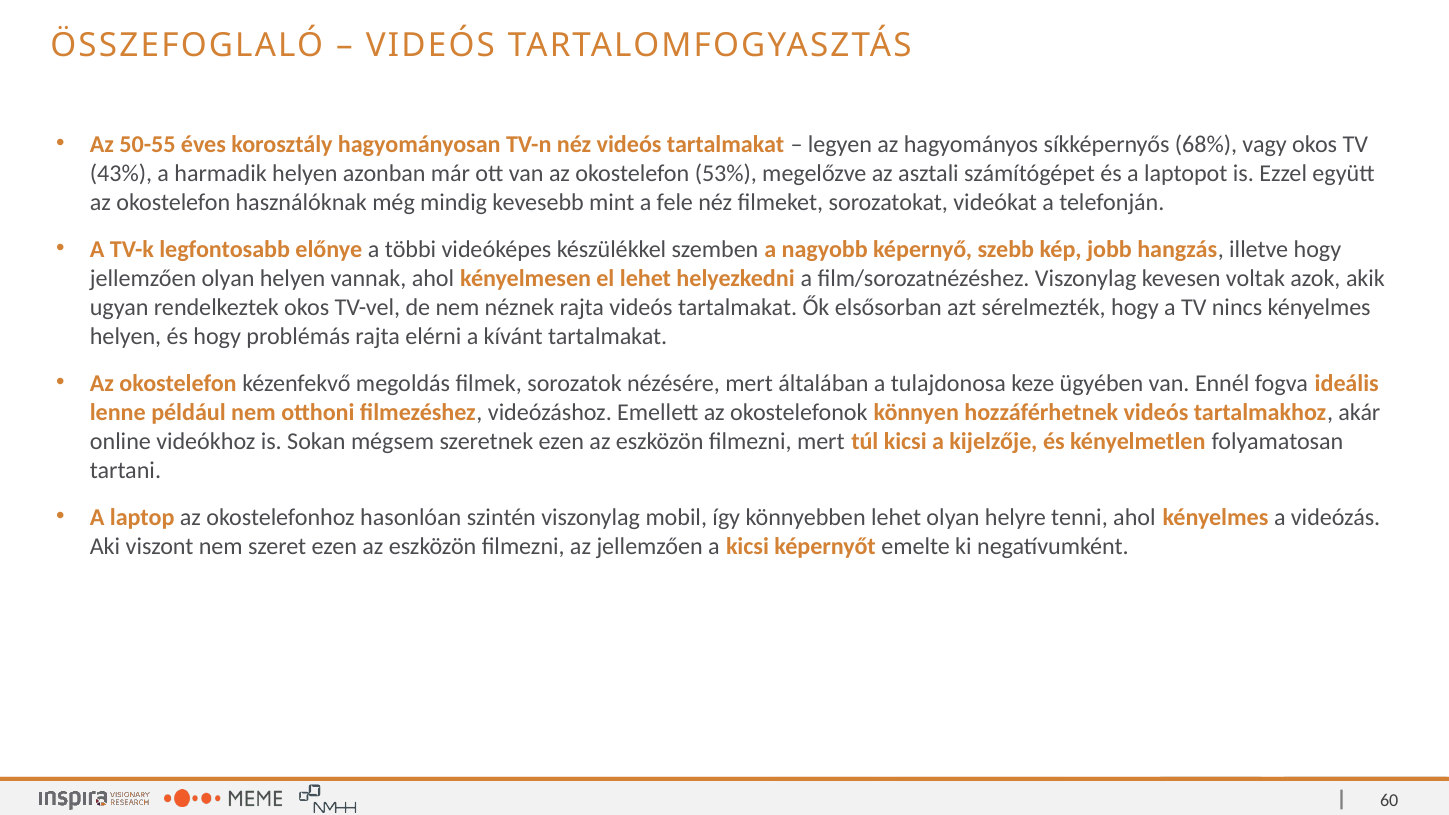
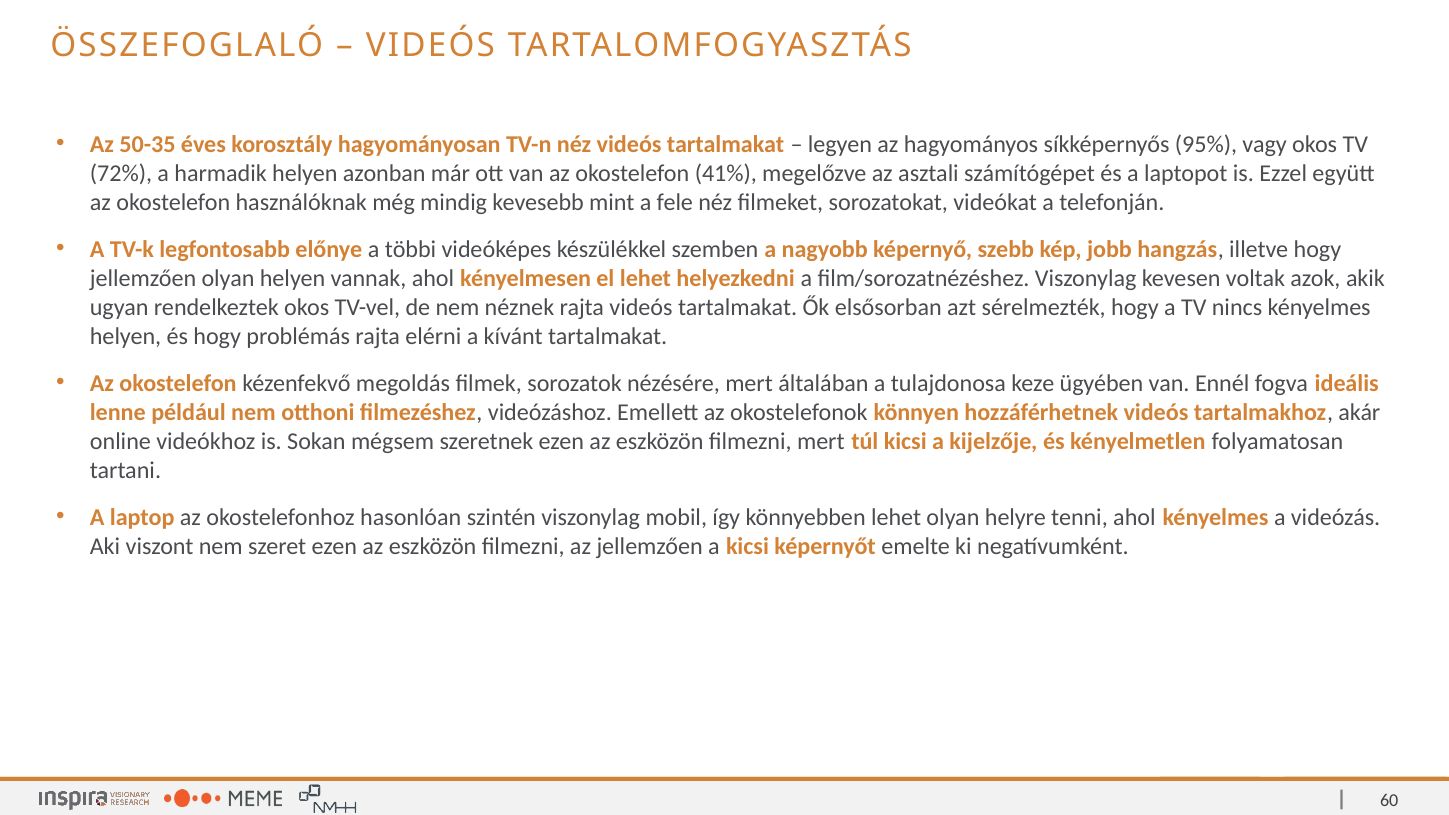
50-55: 50-55 -> 50-35 (148, 144)
68%: 68% -> 95% (1206, 144)
43%: 43% -> 72% (121, 173)
53%: 53% -> 41% (726, 173)
